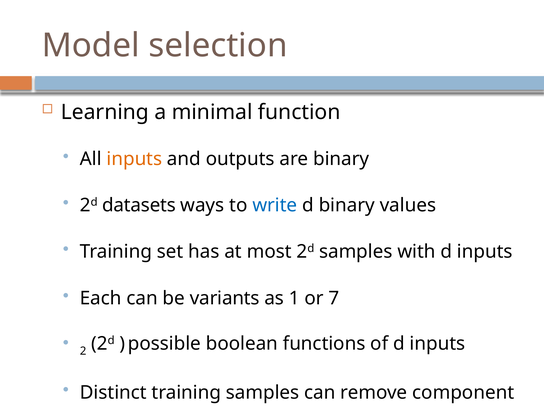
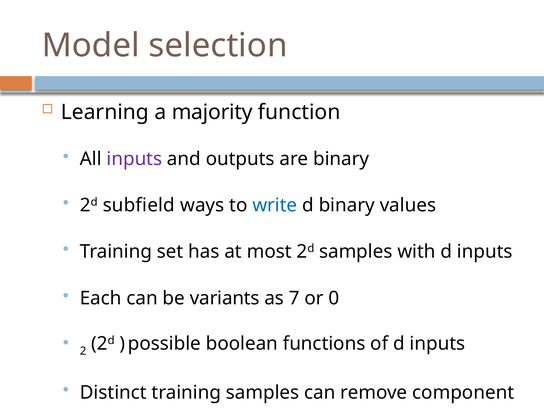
minimal: minimal -> majority (212, 112)
inputs colour: orange -> purple (134, 159)
datasets: datasets -> subfield (139, 205)
1: 1 -> 7 (294, 298)
7: 7 -> 0 (334, 298)
